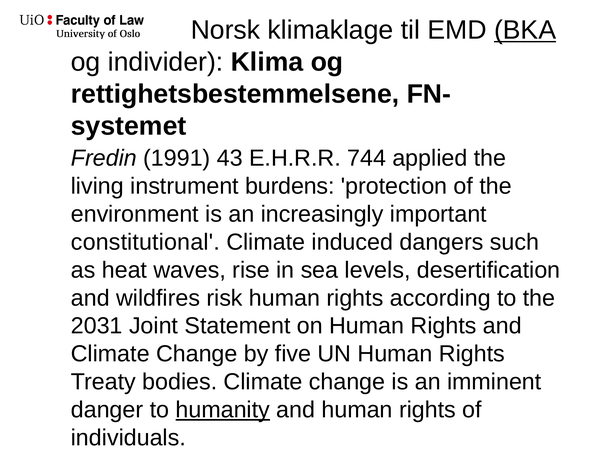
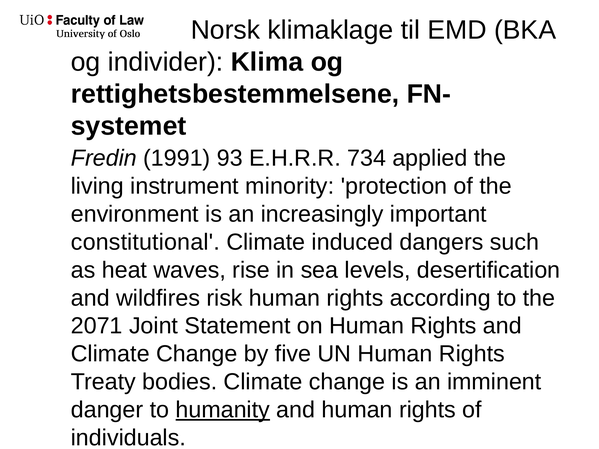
BKA underline: present -> none (525, 30)
43: 43 -> 93 (230, 158)
744: 744 -> 734 (367, 158)
burdens: burdens -> minority (290, 186)
2031: 2031 -> 2071 (97, 326)
